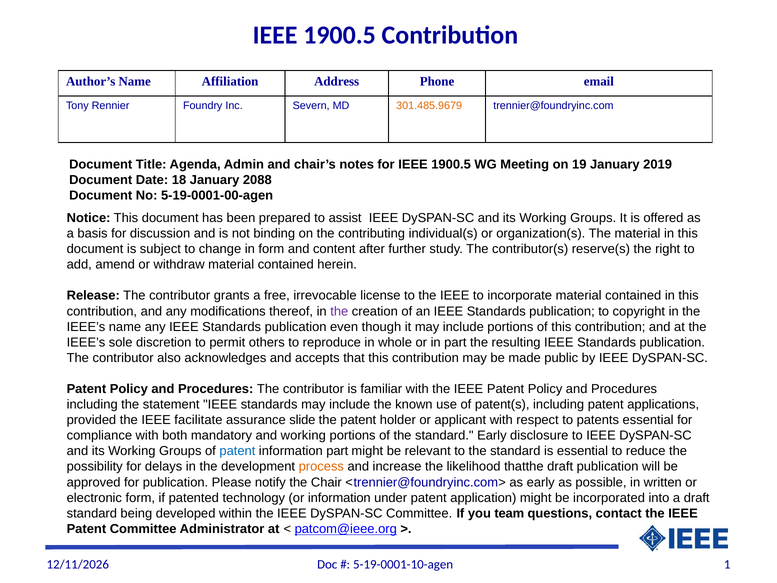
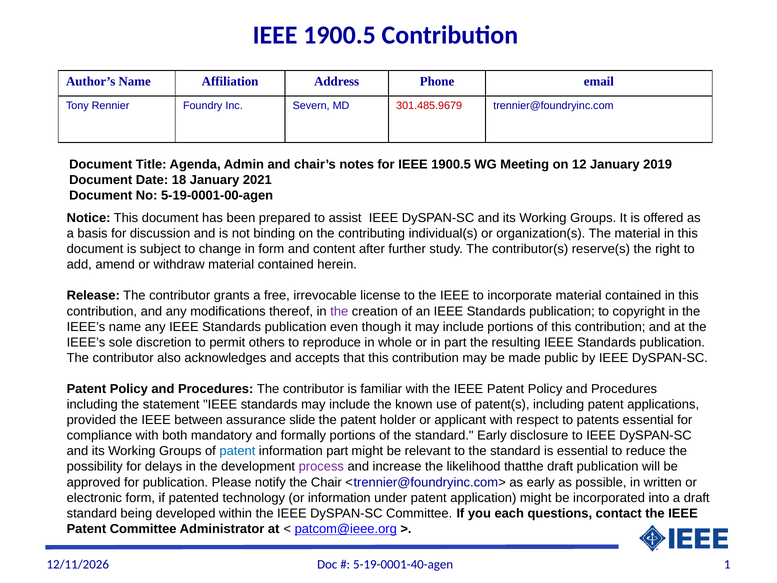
301.485.9679 colour: orange -> red (429, 106)
19: 19 -> 12 (579, 164)
2088: 2088 -> 2021 (257, 180)
facilitate: facilitate -> between (199, 420)
and working: working -> formally (303, 435)
process colour: orange -> purple (321, 467)
team: team -> each (509, 513)
5-19-0001-10-agen: 5-19-0001-10-agen -> 5-19-0001-40-agen (403, 564)
